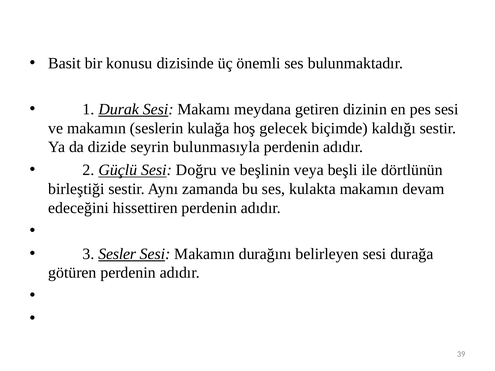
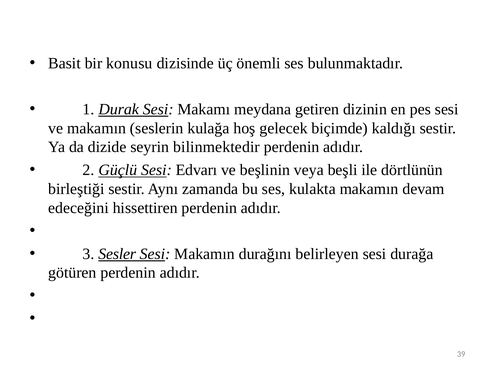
bulunmasıyla: bulunmasıyla -> bilinmektedir (217, 147)
Doğru: Doğru -> Edvarı (196, 170)
